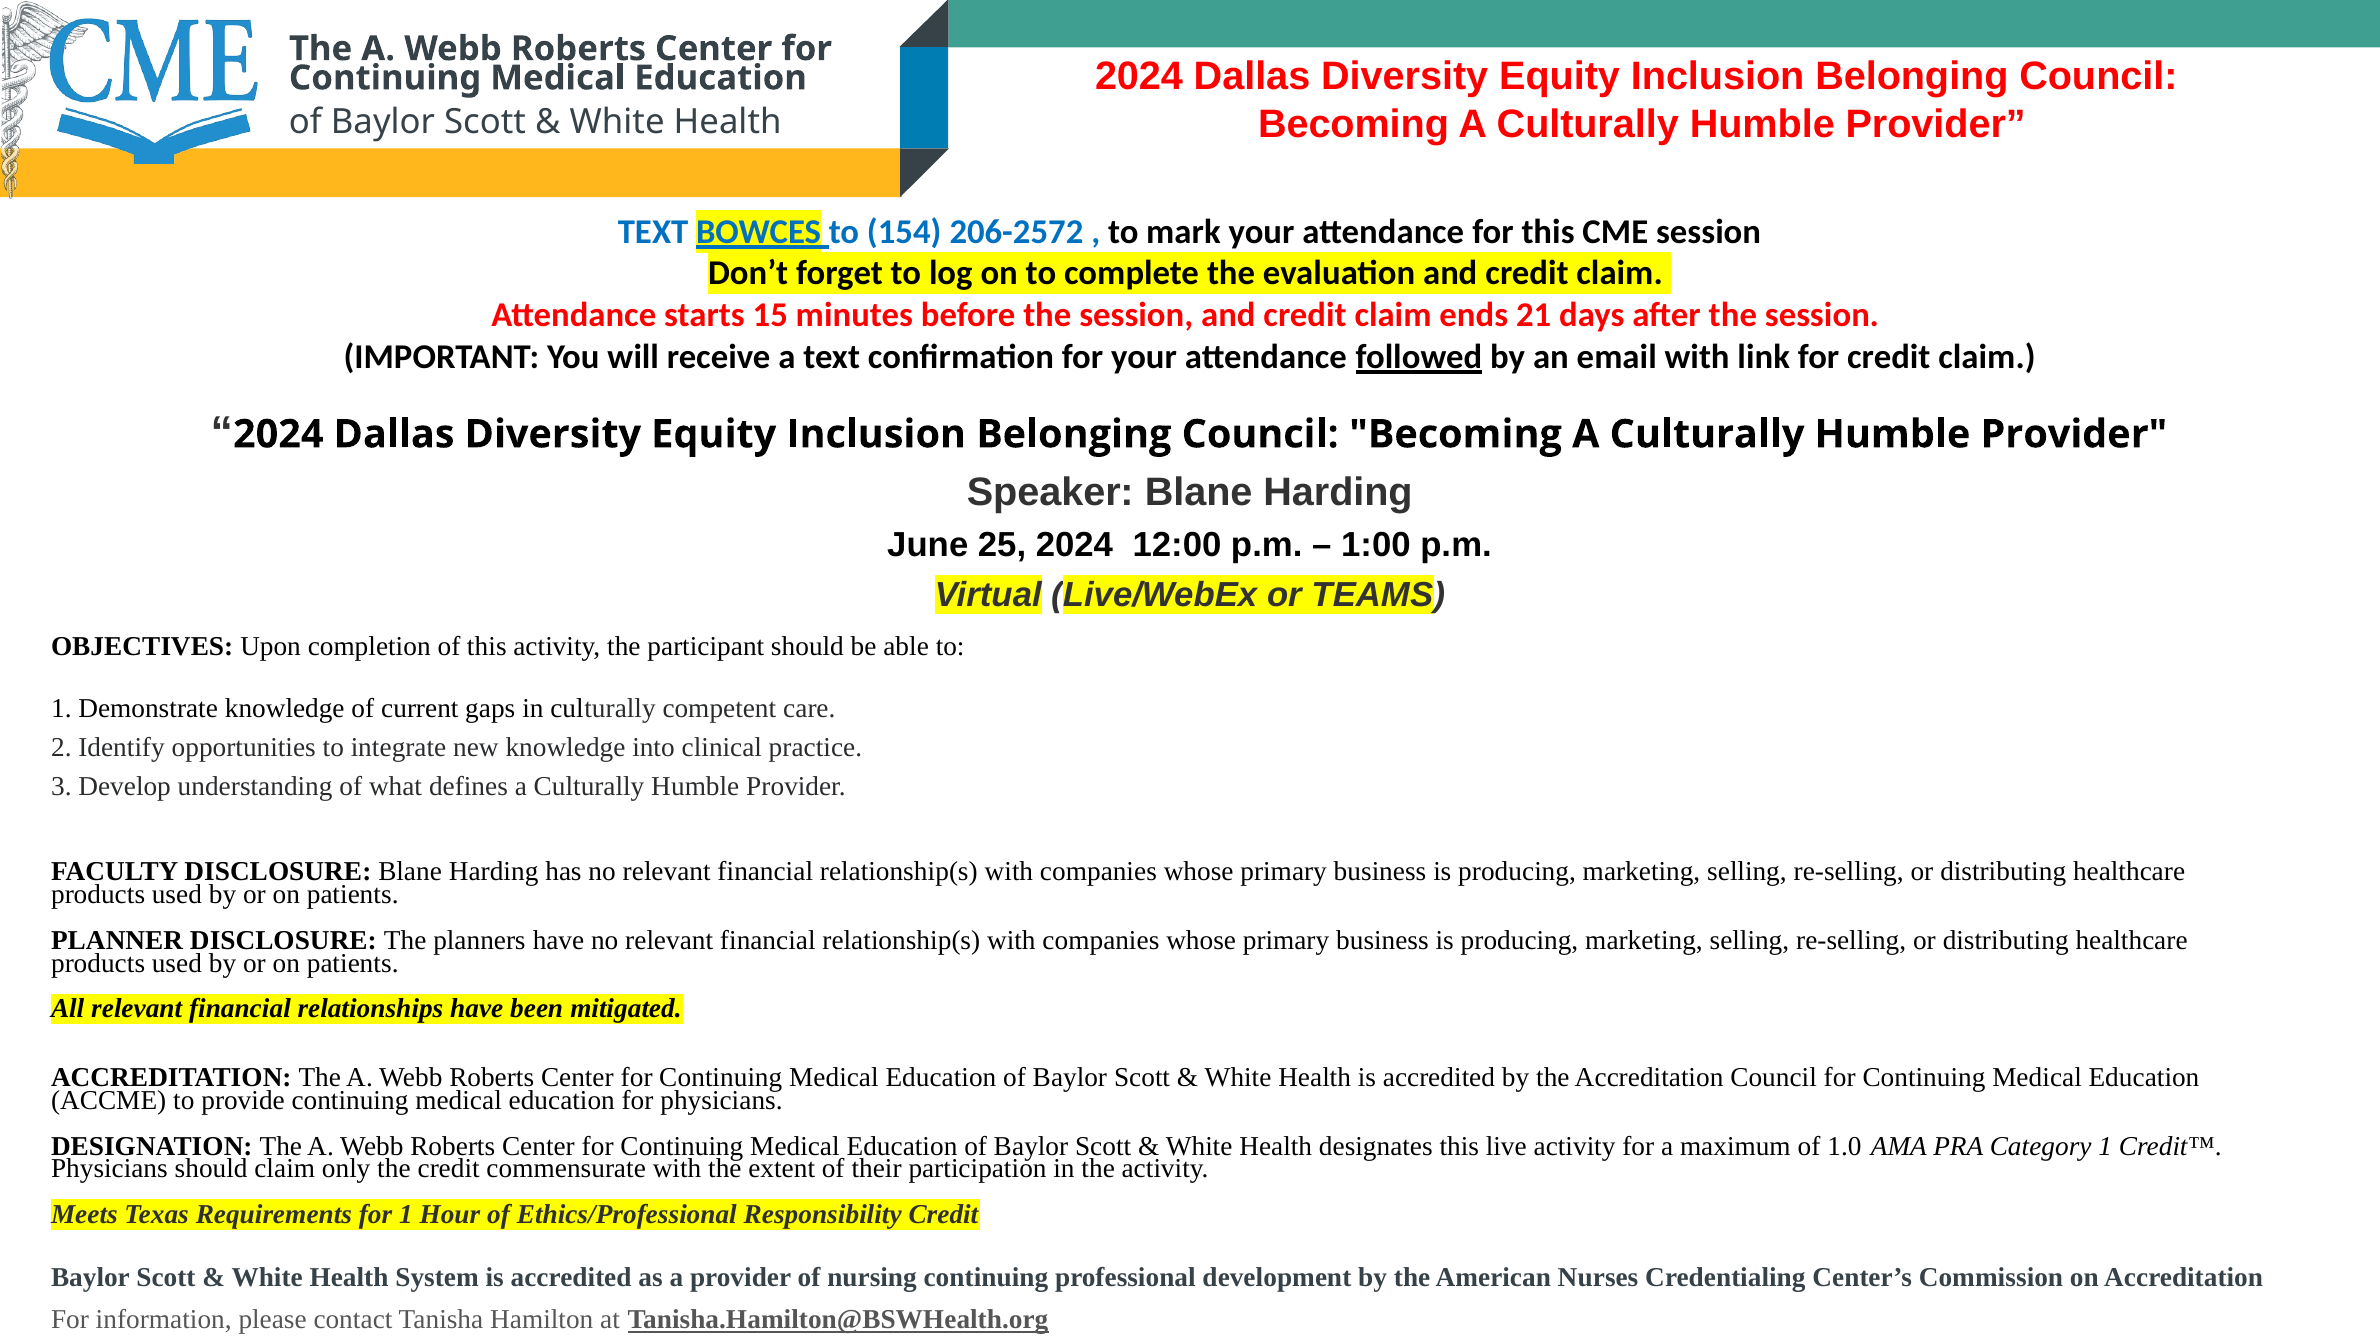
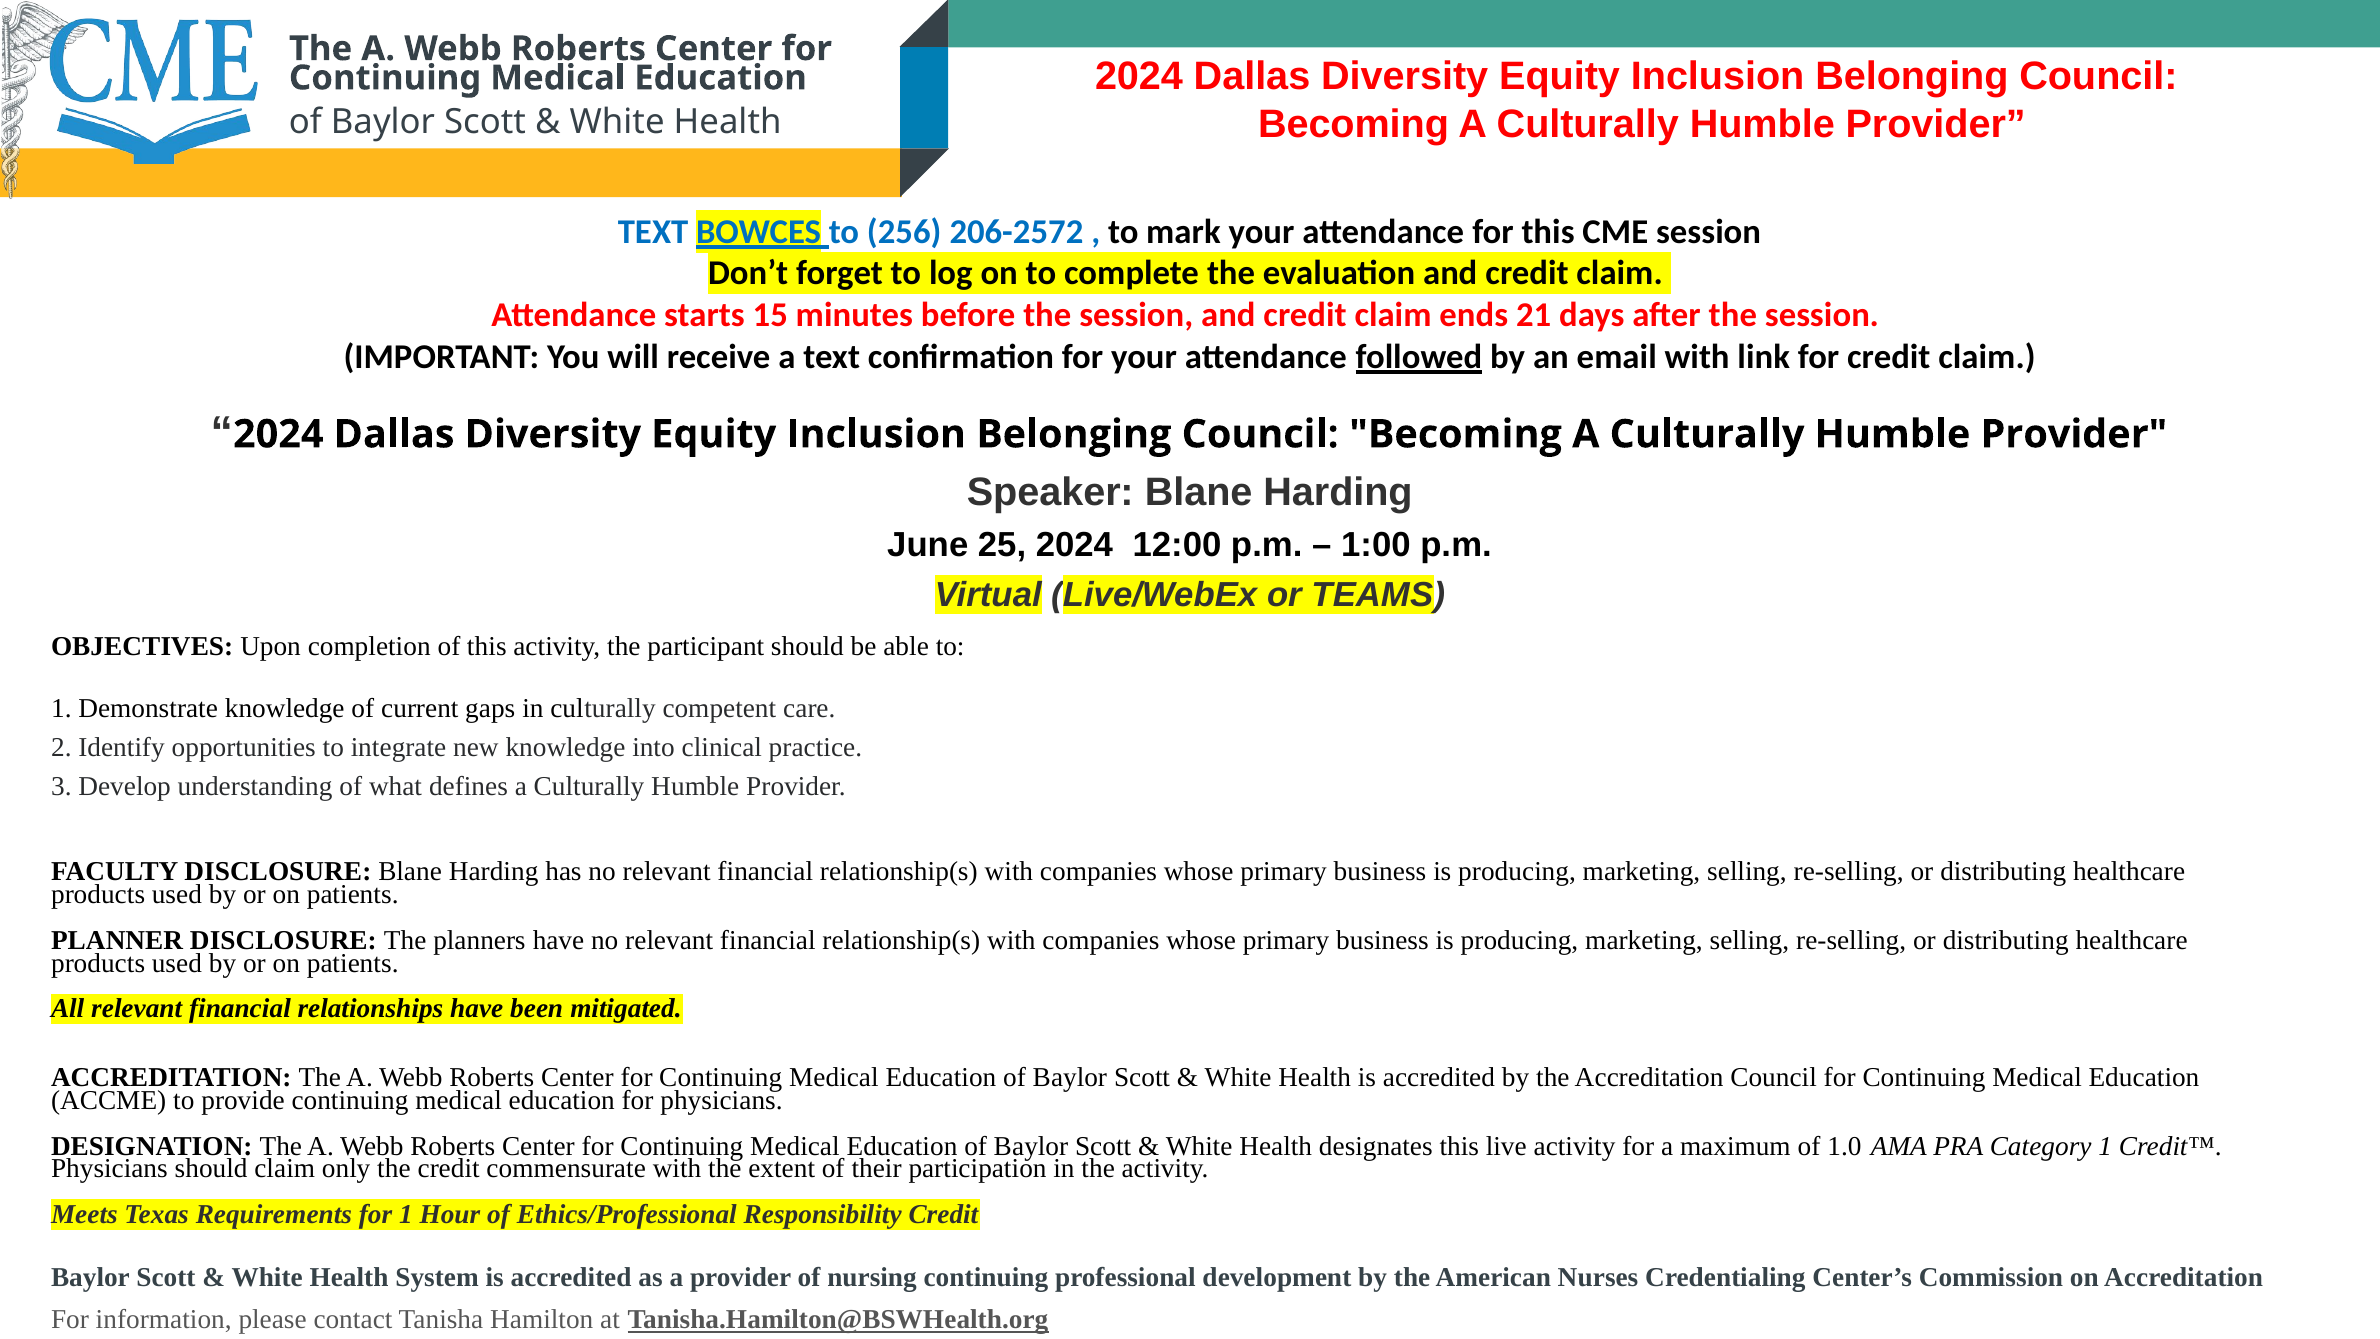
154: 154 -> 256 (904, 232)
